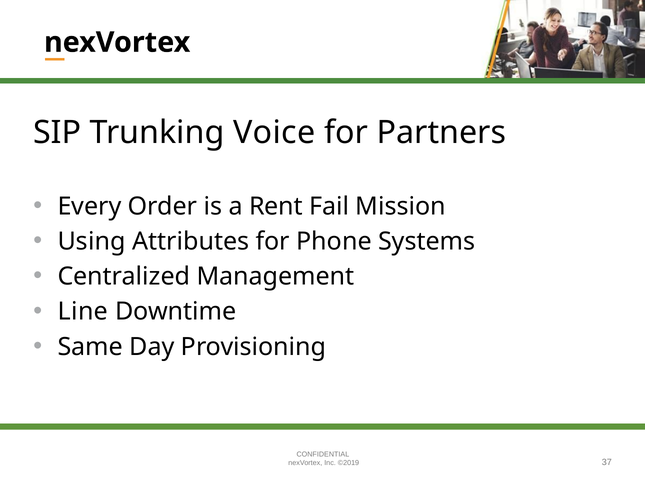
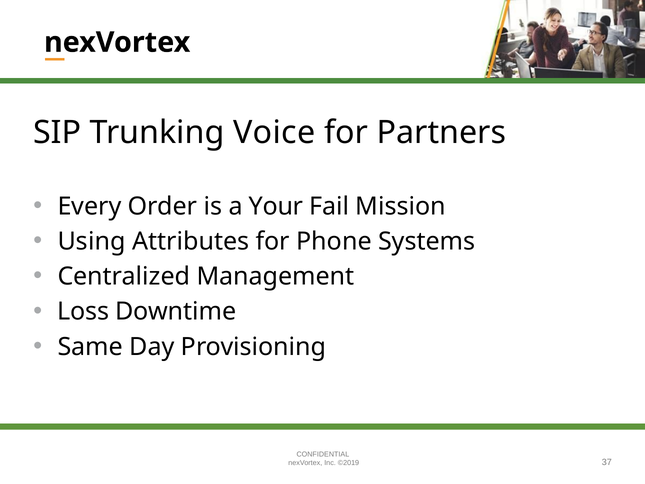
Rent: Rent -> Your (276, 206)
Line: Line -> Loss (83, 311)
